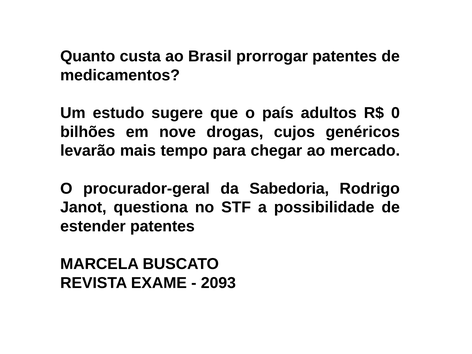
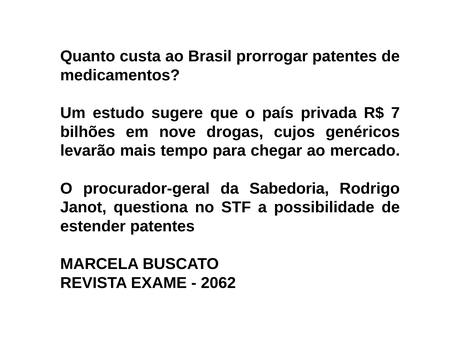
adultos: adultos -> privada (329, 113)
0: 0 -> 7 (396, 113)
2093: 2093 -> 2062 (218, 283)
